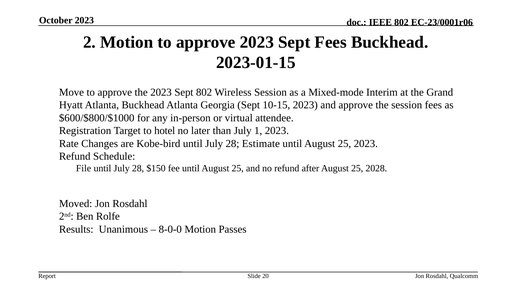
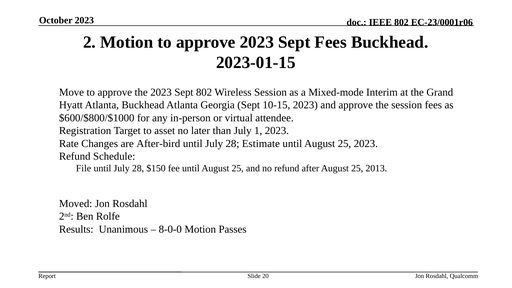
hotel: hotel -> asset (165, 131)
Kobe-bird: Kobe-bird -> After-bird (158, 143)
2028: 2028 -> 2013 (376, 168)
